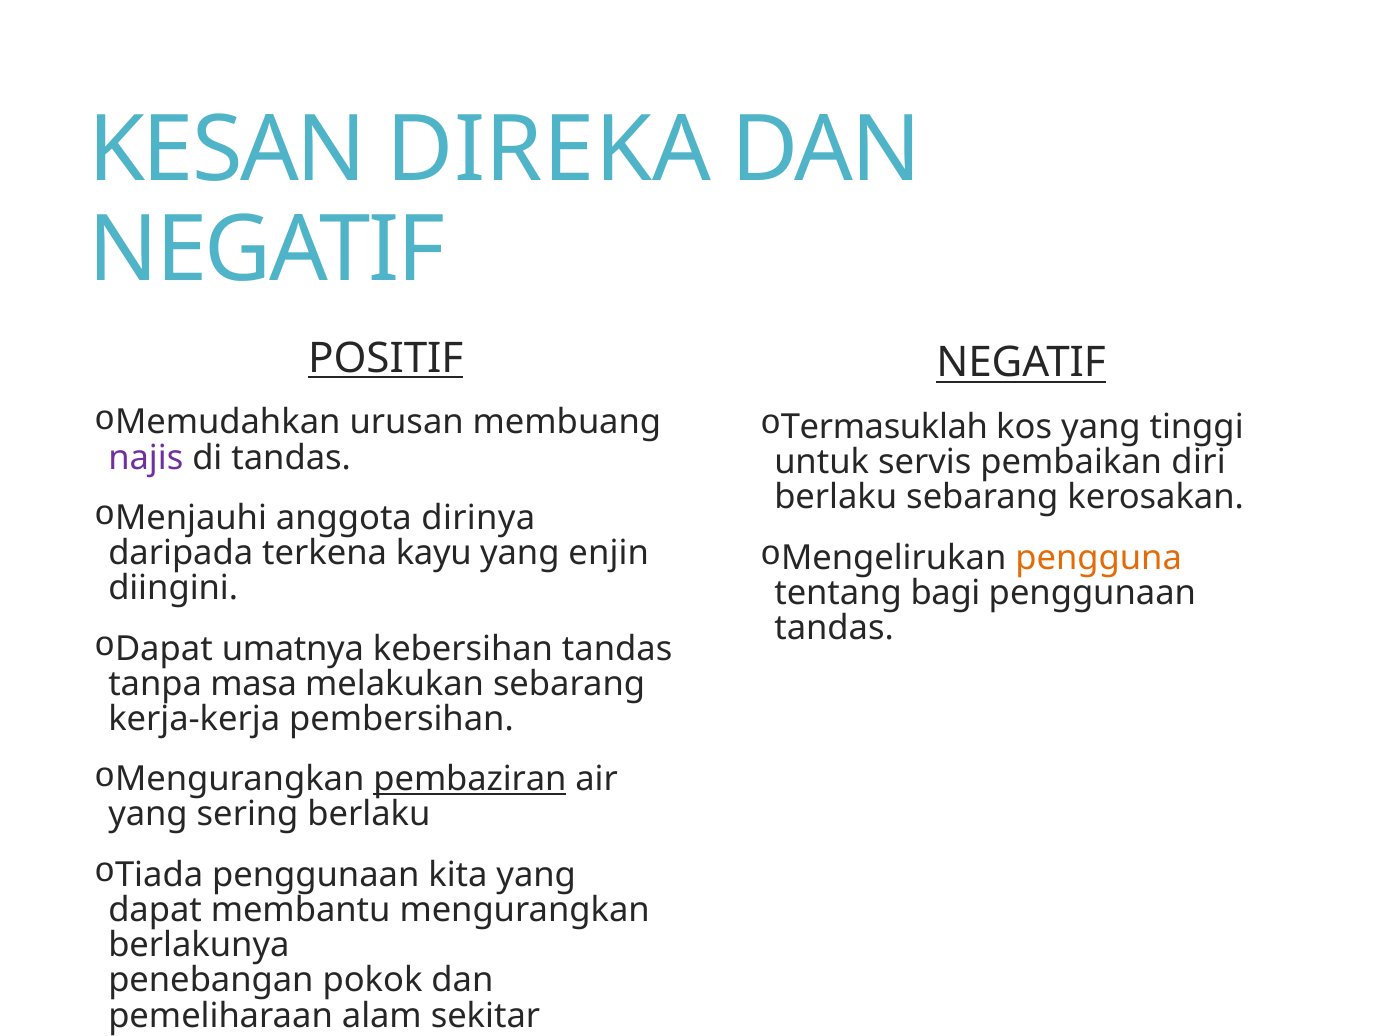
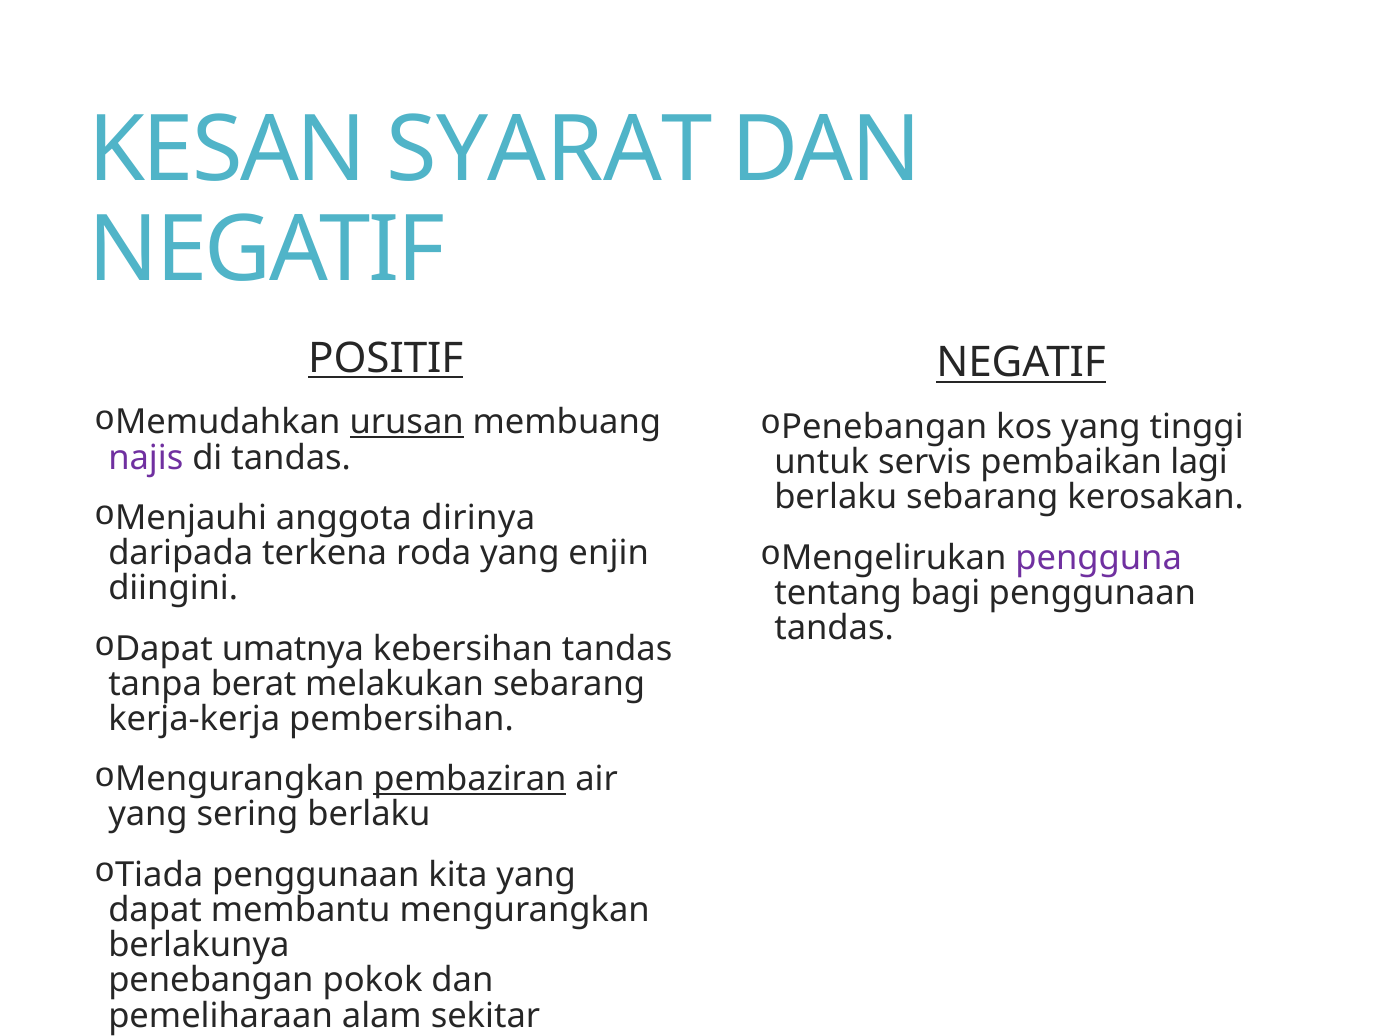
DIREKA: DIREKA -> SYARAT (549, 150)
urusan underline: none -> present (407, 423)
Termasuklah: Termasuklah -> Penebangan (884, 427)
diri: diri -> lagi (1199, 462)
pengguna colour: orange -> purple (1099, 558)
kayu: kayu -> roda (434, 553)
masa: masa -> berat (254, 684)
